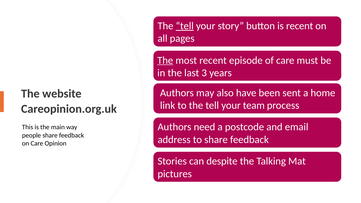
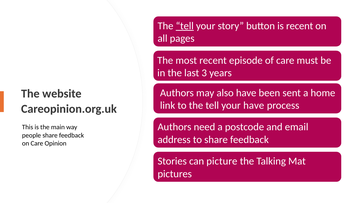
The underline: present -> none (165, 60)
your team: team -> have (254, 106)
despite: despite -> picture (222, 161)
